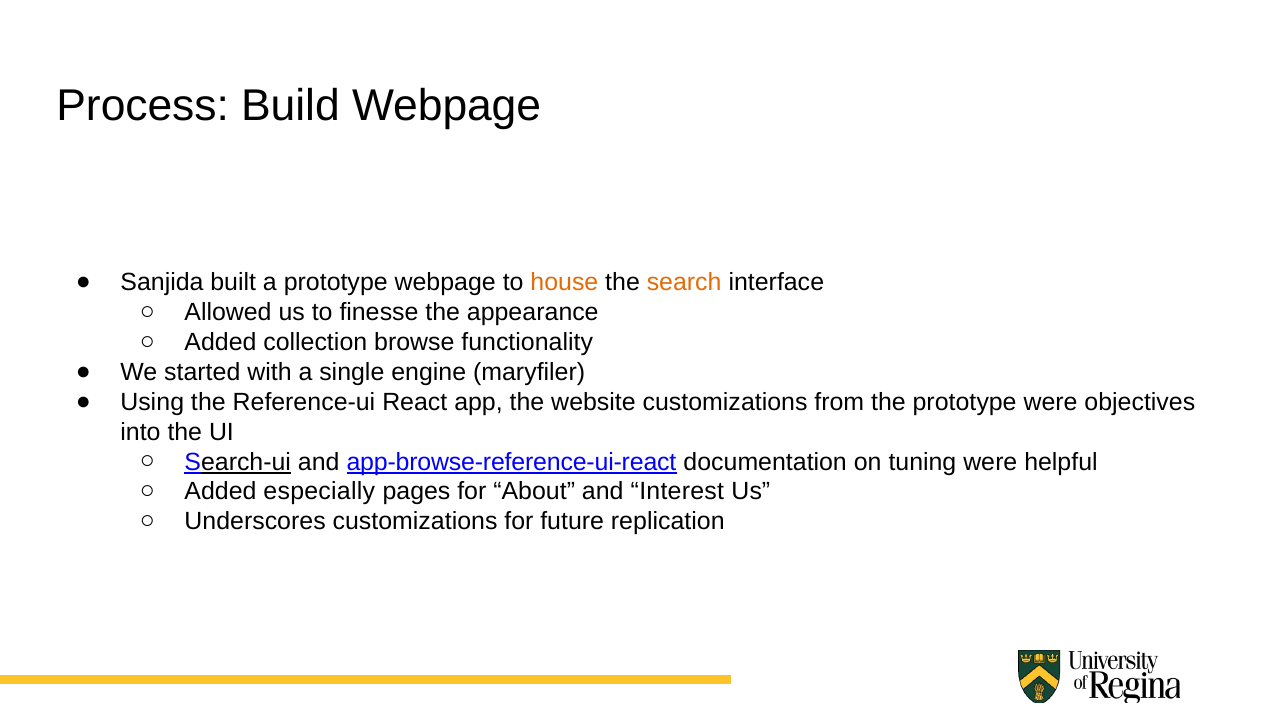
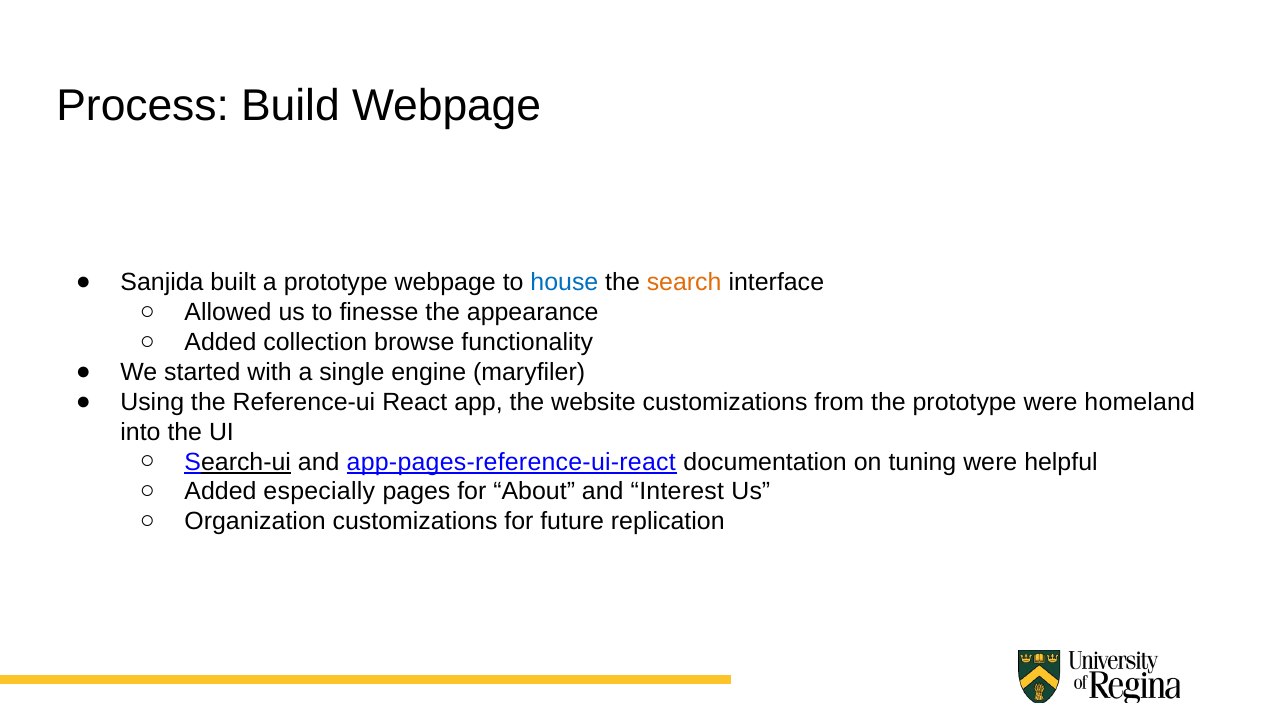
house colour: orange -> blue (564, 283)
objectives: objectives -> homeland (1140, 402)
app-browse-reference-ui-react: app-browse-reference-ui-react -> app-pages-reference-ui-react (511, 462)
Underscores: Underscores -> Organization (255, 522)
